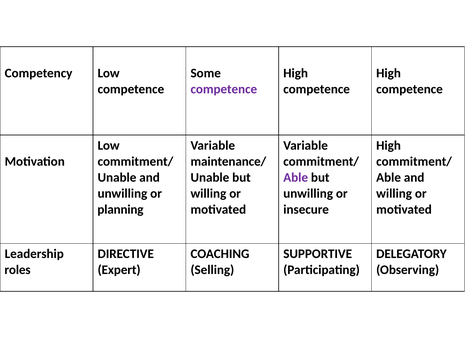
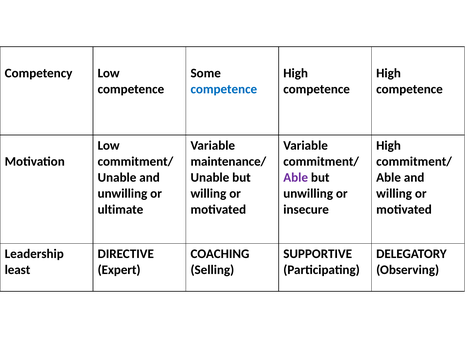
competence colour: purple -> blue (224, 89)
planning: planning -> ultimate (120, 209)
roles: roles -> least (17, 270)
